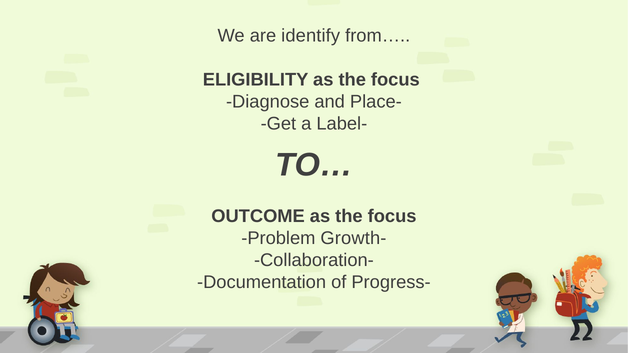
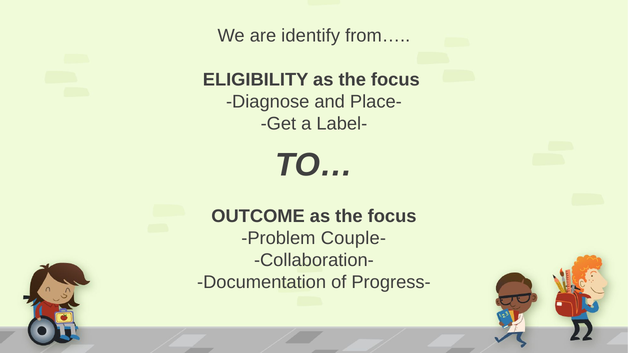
Growth-: Growth- -> Couple- (353, 239)
